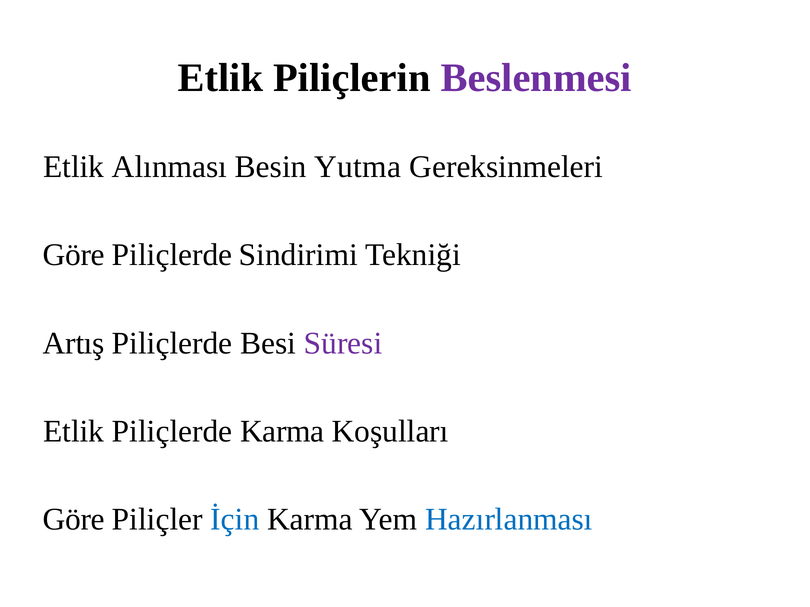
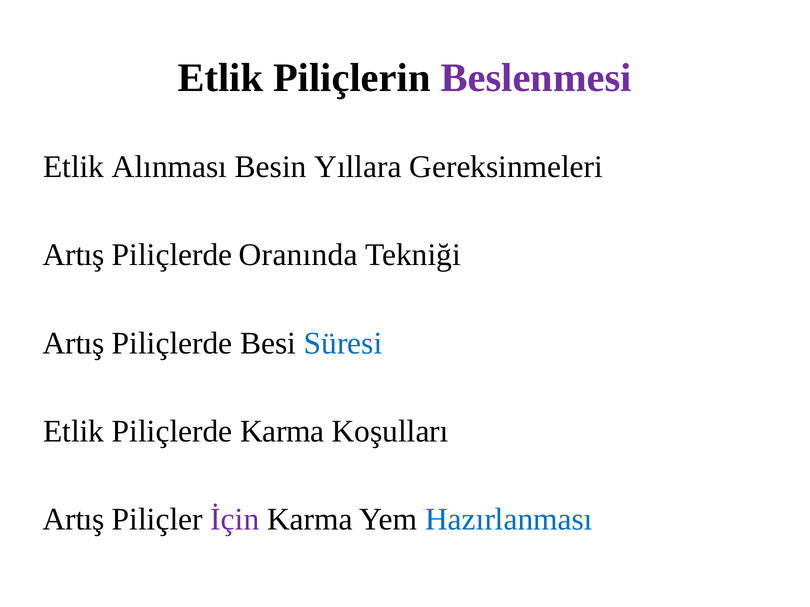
Yutma: Yutma -> Yıllara (358, 167)
Göre: Göre -> Artış (74, 255)
Sindirimi: Sindirimi -> Oranında (298, 255)
Süresi colour: purple -> blue (343, 343)
Göre: Göre -> Artış (74, 520)
İçin colour: blue -> purple (235, 520)
